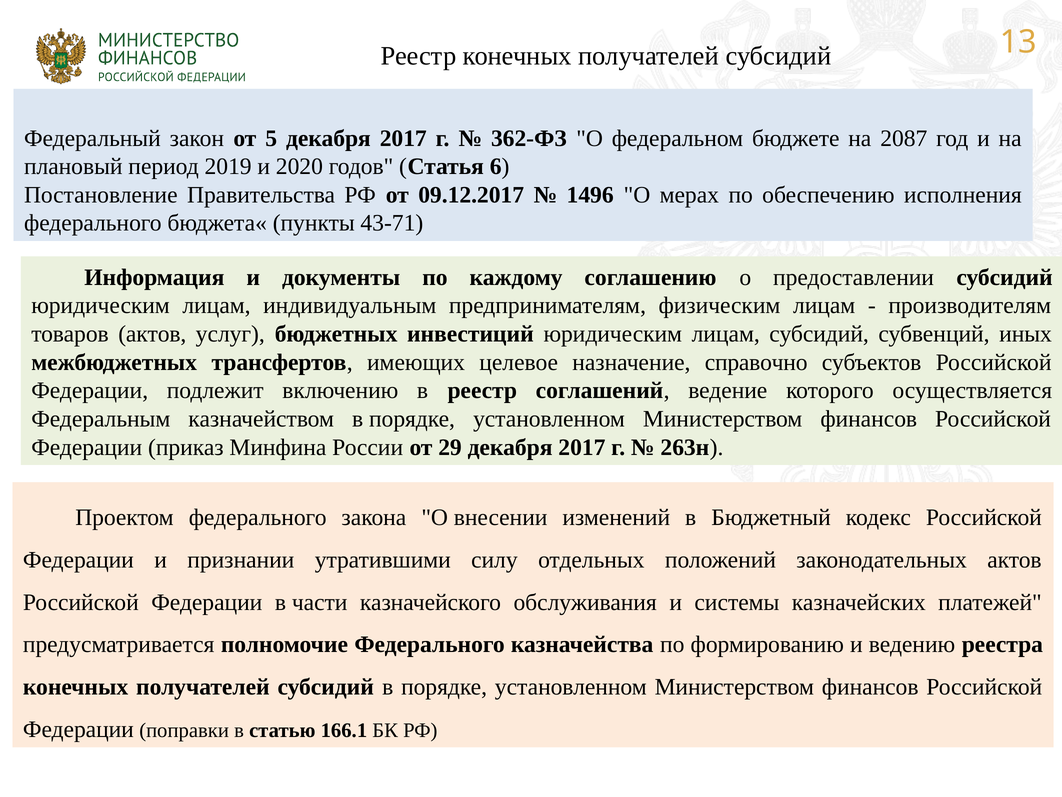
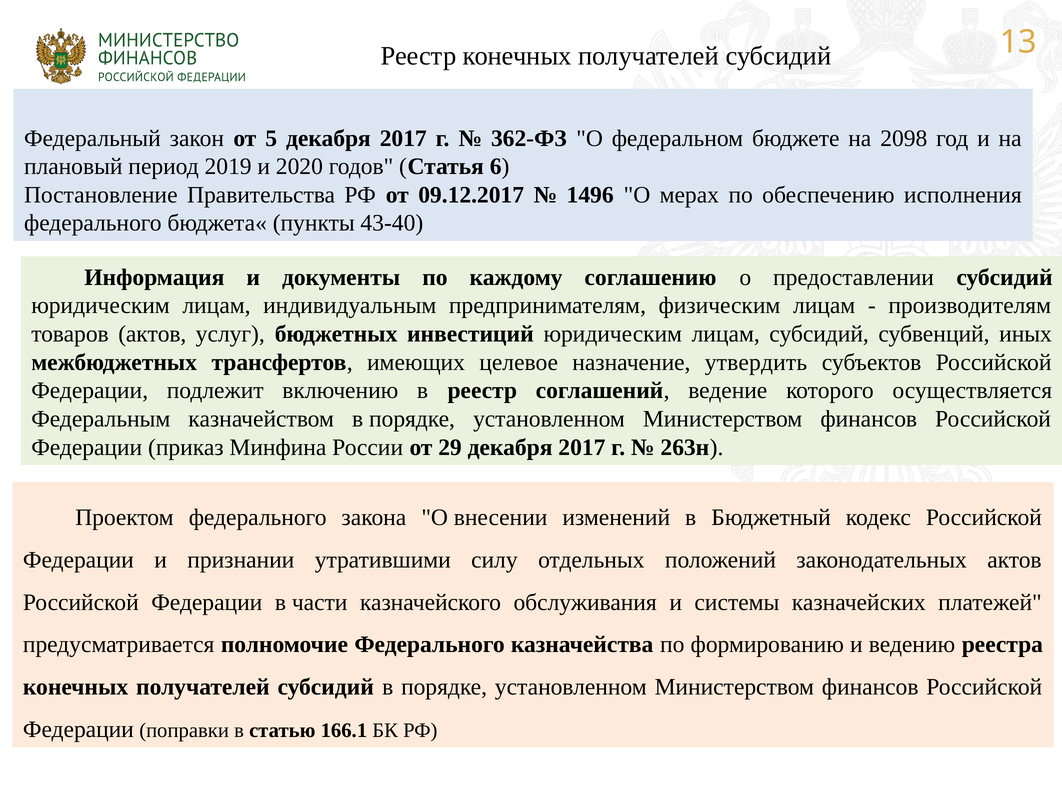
2087: 2087 -> 2098 (904, 138)
43-71: 43-71 -> 43-40 (392, 223)
справочно: справочно -> утвердить (756, 362)
